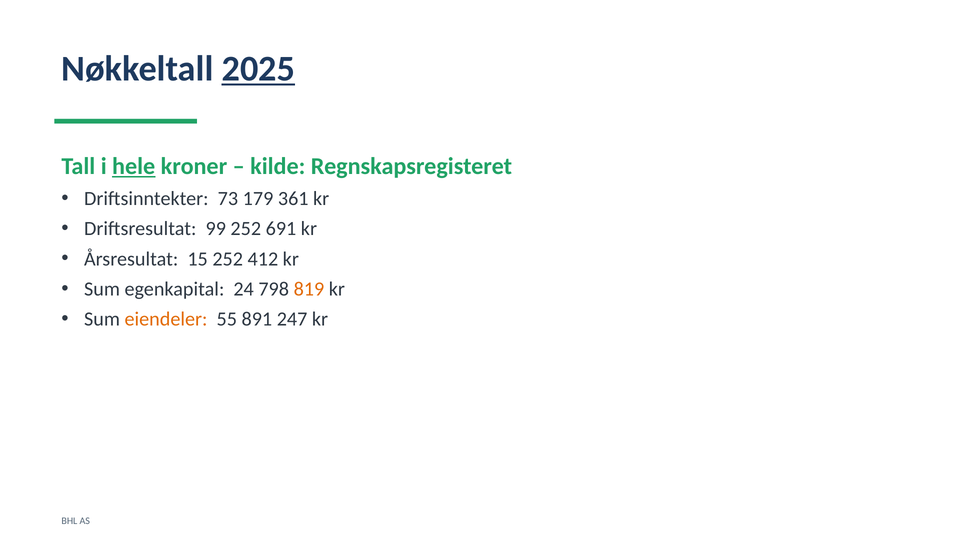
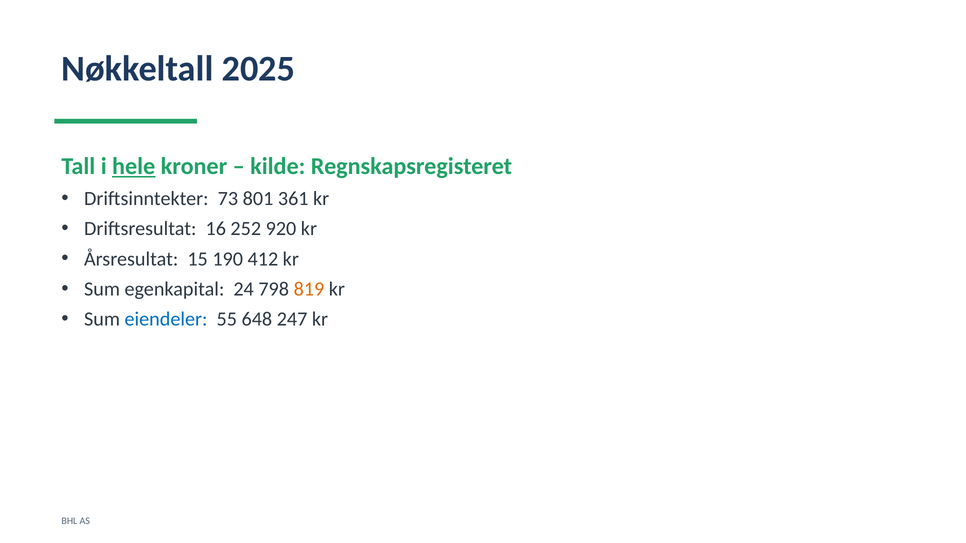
2025 underline: present -> none (258, 69)
179: 179 -> 801 (258, 199)
99: 99 -> 16 (216, 229)
691: 691 -> 920 (281, 229)
15 252: 252 -> 190 (228, 259)
eiendeler colour: orange -> blue (166, 319)
891: 891 -> 648 (257, 319)
